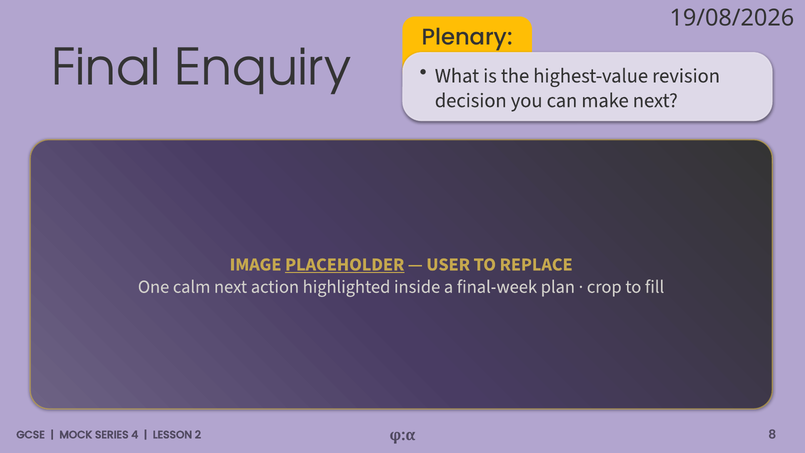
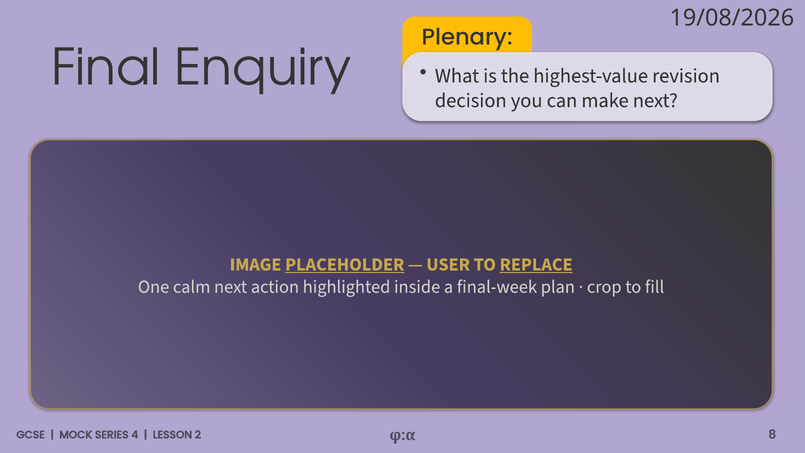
REPLACE underline: none -> present (536, 264)
